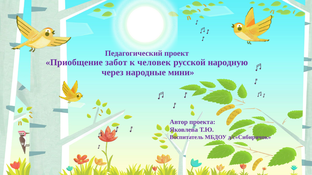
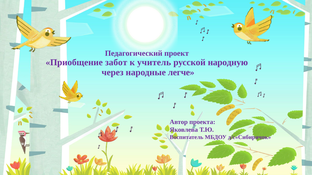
человек: человек -> учитель (154, 63)
мини: мини -> легче (181, 73)
